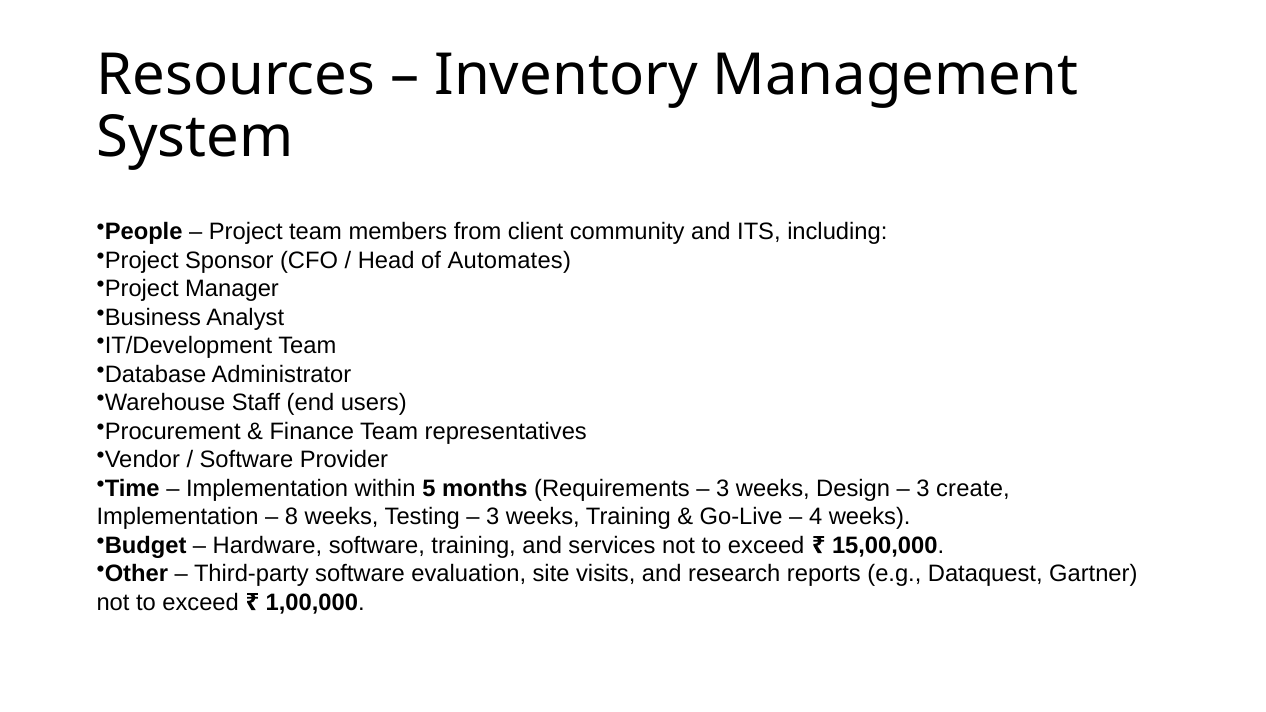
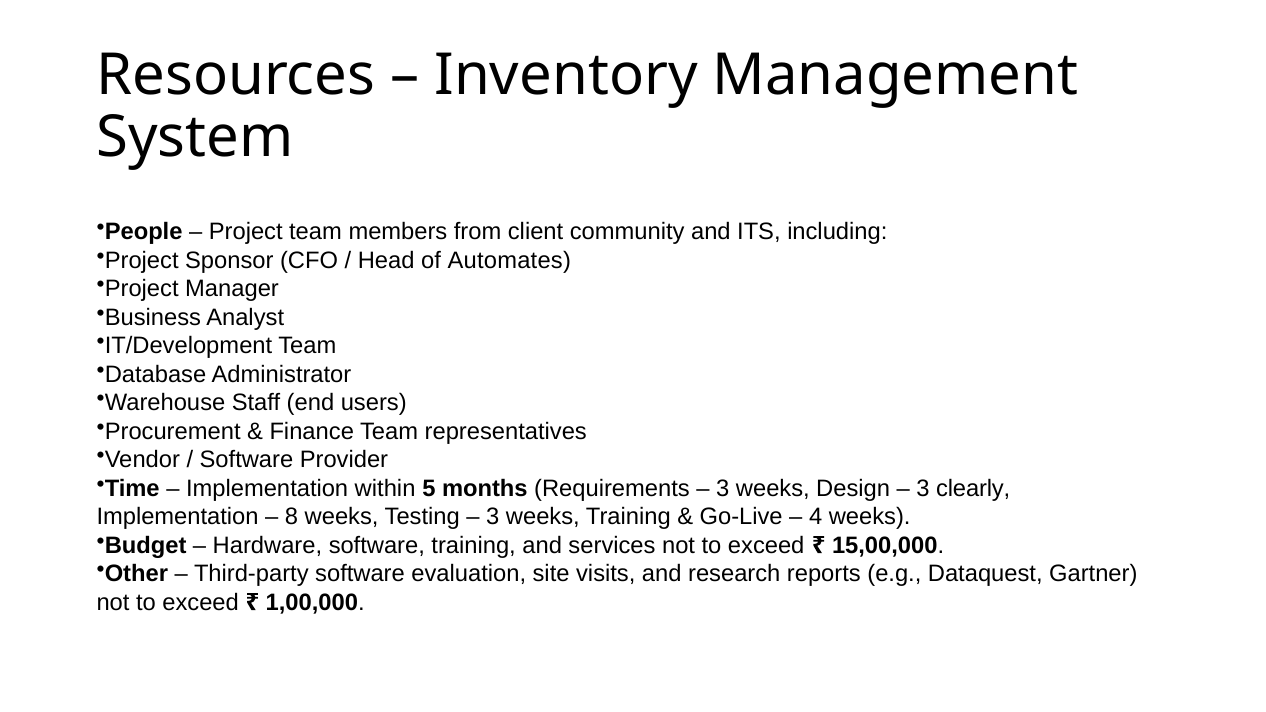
create: create -> clearly (973, 488)
